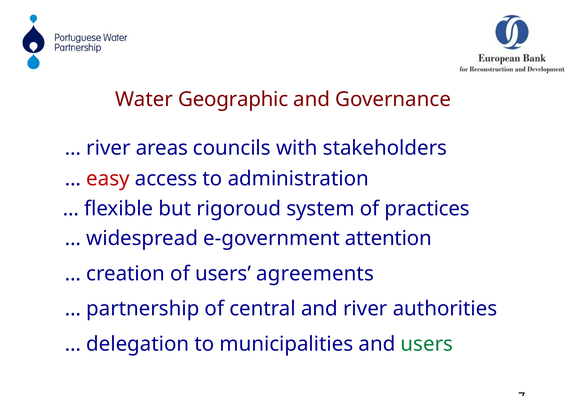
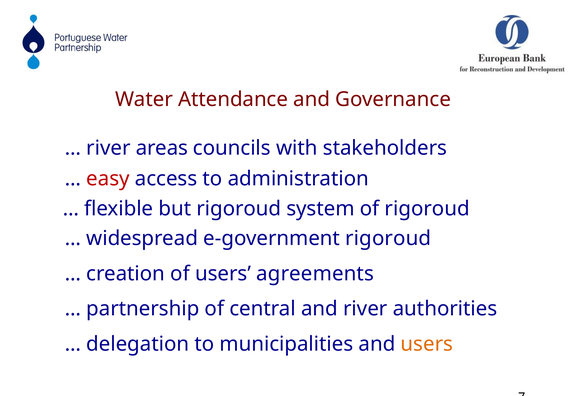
Geographic: Geographic -> Attendance (233, 99)
of practices: practices -> rigoroud (427, 209)
e-government attention: attention -> rigoroud (388, 238)
users colour: green -> orange (427, 344)
